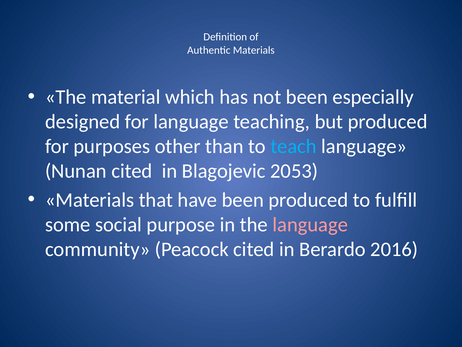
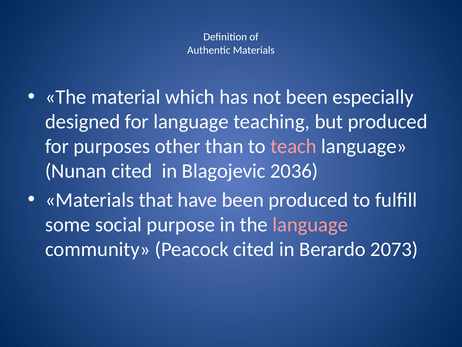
teach colour: light blue -> pink (293, 146)
2053: 2053 -> 2036 (294, 171)
2016: 2016 -> 2073 (394, 249)
